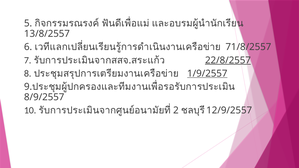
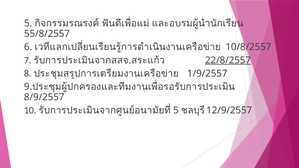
13/8/2557: 13/8/2557 -> 55/8/2557 (47, 34)
71/8/2557: 71/8/2557 -> 10/8/2557 (248, 47)
1/9/2557 underline: present -> none (207, 74)
2: 2 -> 5 (176, 110)
